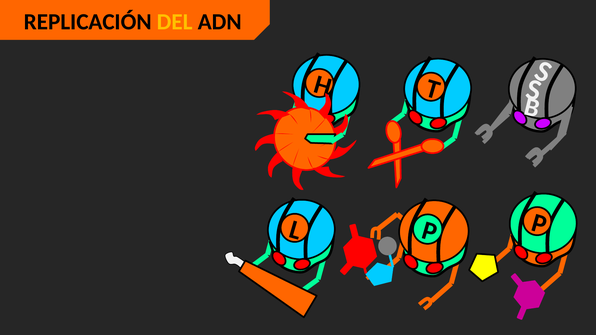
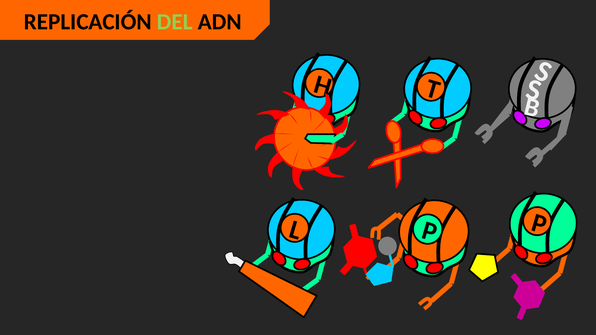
DEL colour: yellow -> light green (175, 22)
